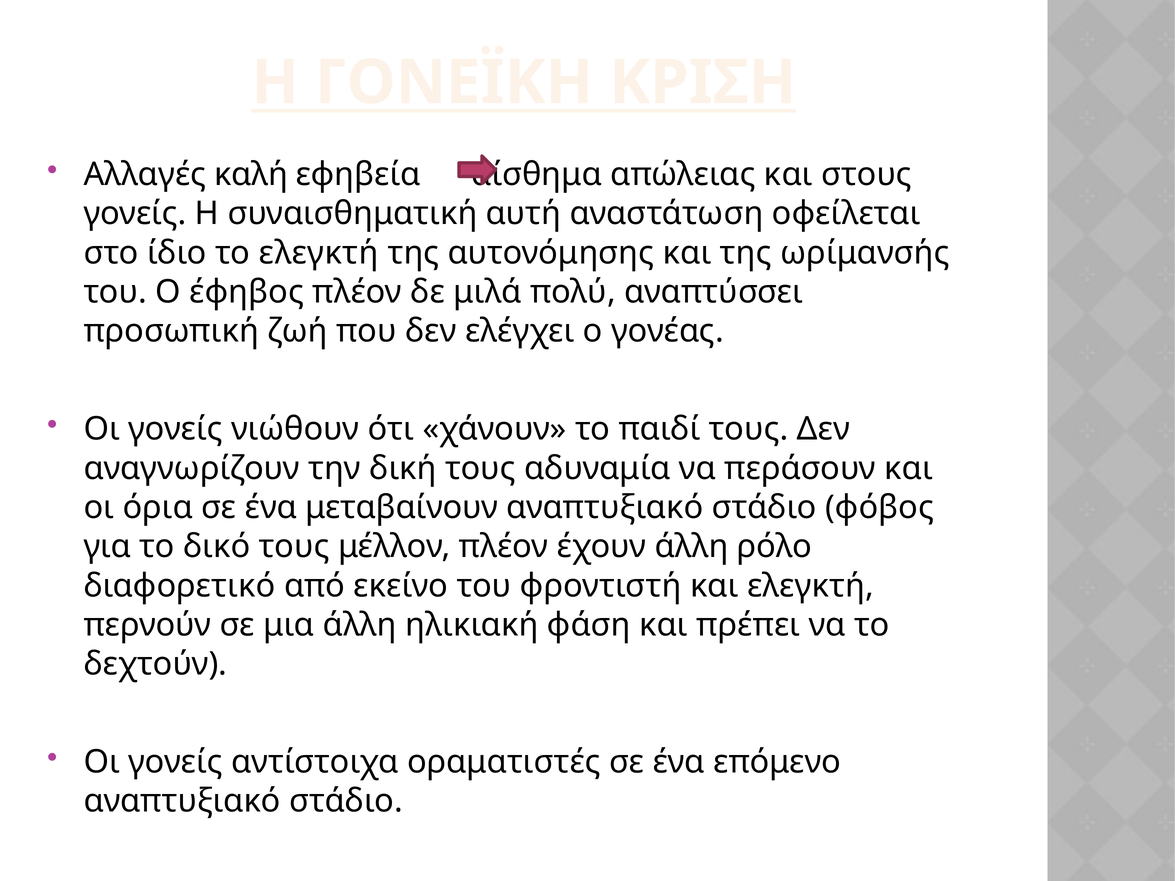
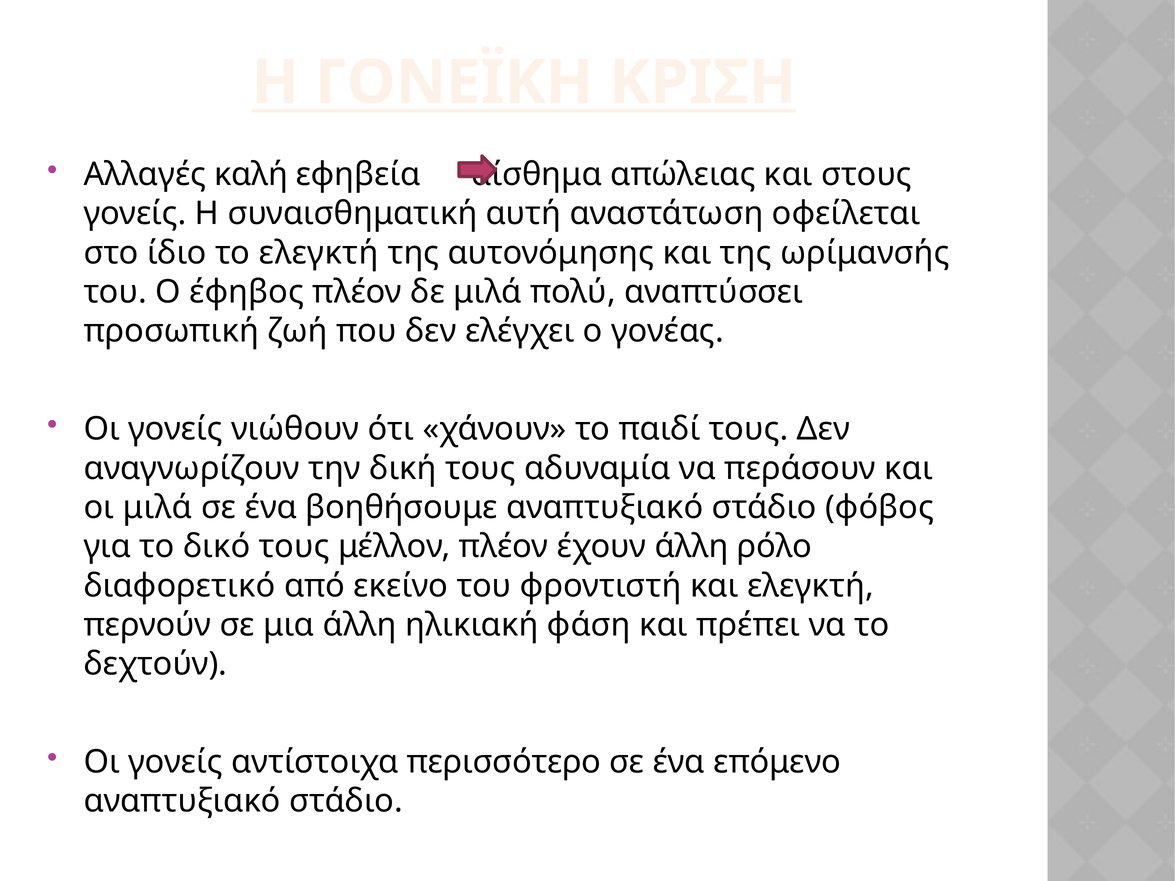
οι όρια: όρια -> μιλά (158, 508)
μεταβαίνουν: μεταβαίνουν -> βοηθήσουμε (402, 508)
οραματιστές: οραματιστές -> περισσότερο (504, 762)
